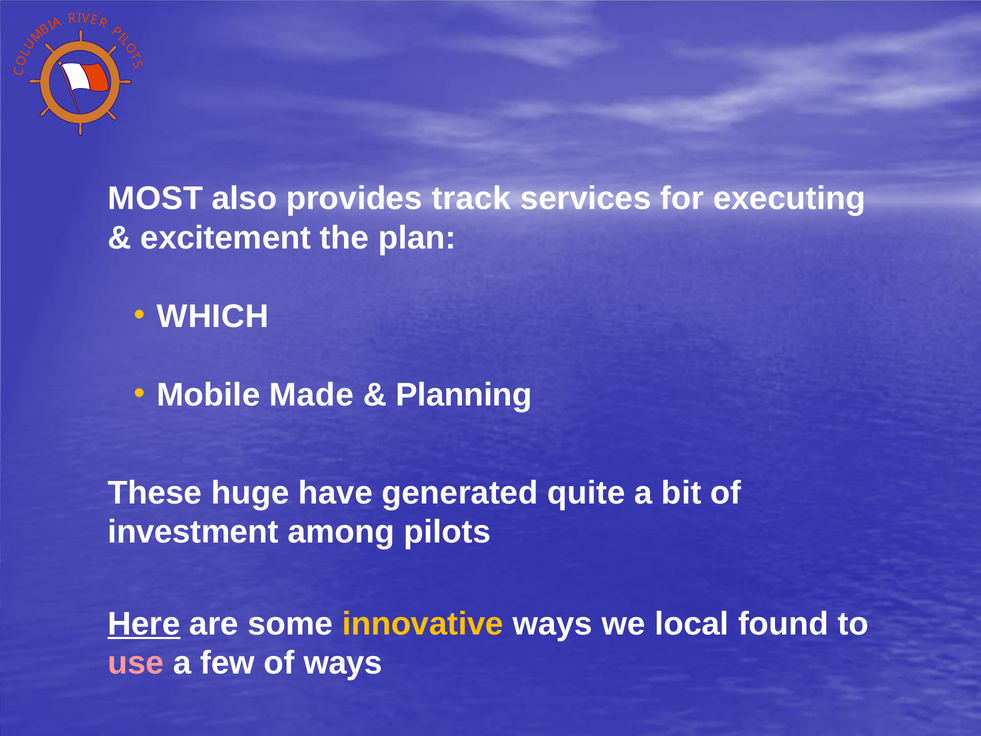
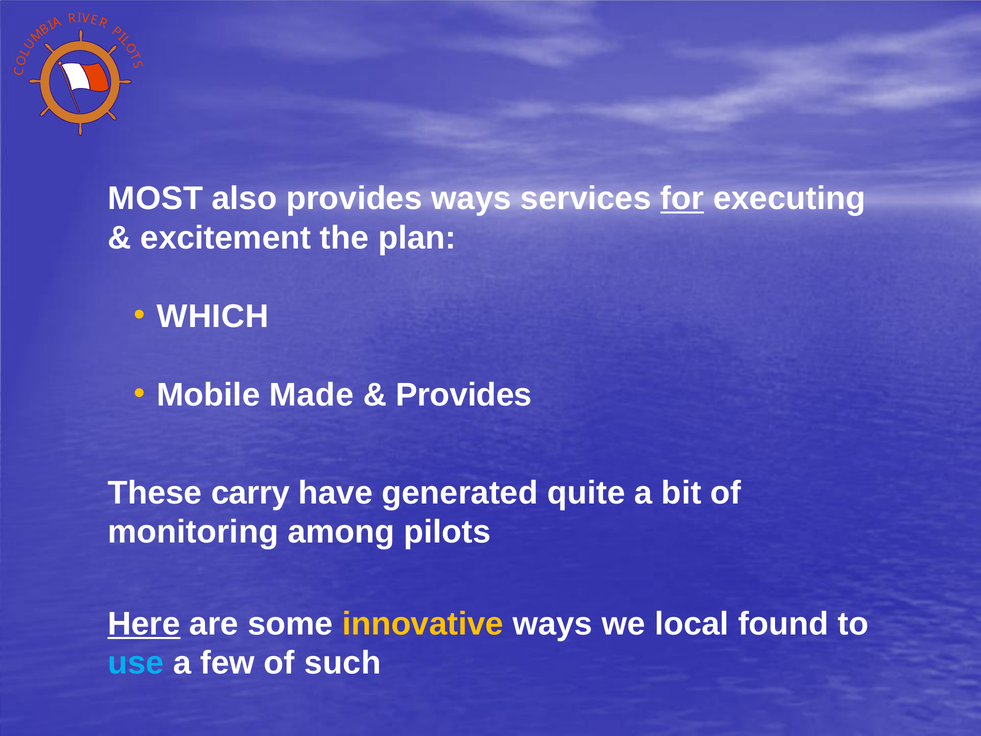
provides track: track -> ways (471, 198)
for underline: none -> present (682, 198)
Planning: Planning -> Provides (464, 395)
huge: huge -> carry (250, 493)
investment: investment -> monitoring (193, 532)
use colour: pink -> light blue (136, 663)
of ways: ways -> such (343, 663)
